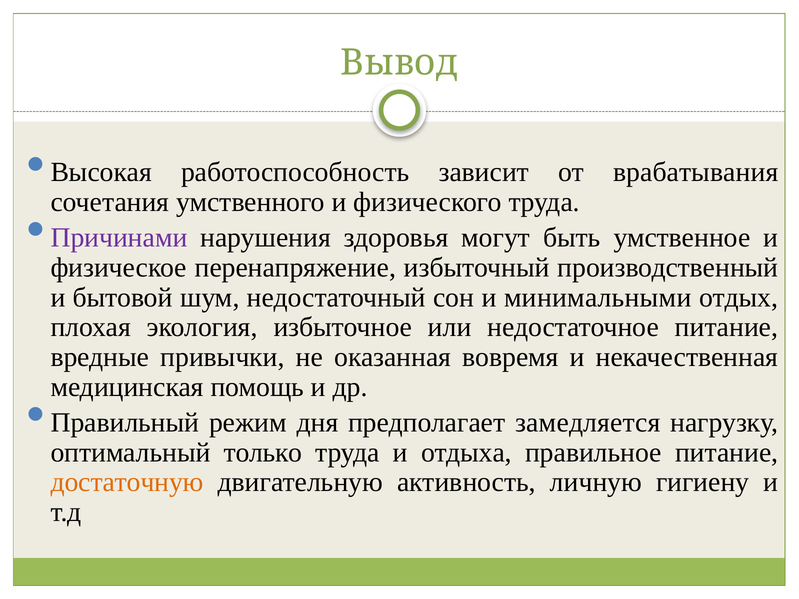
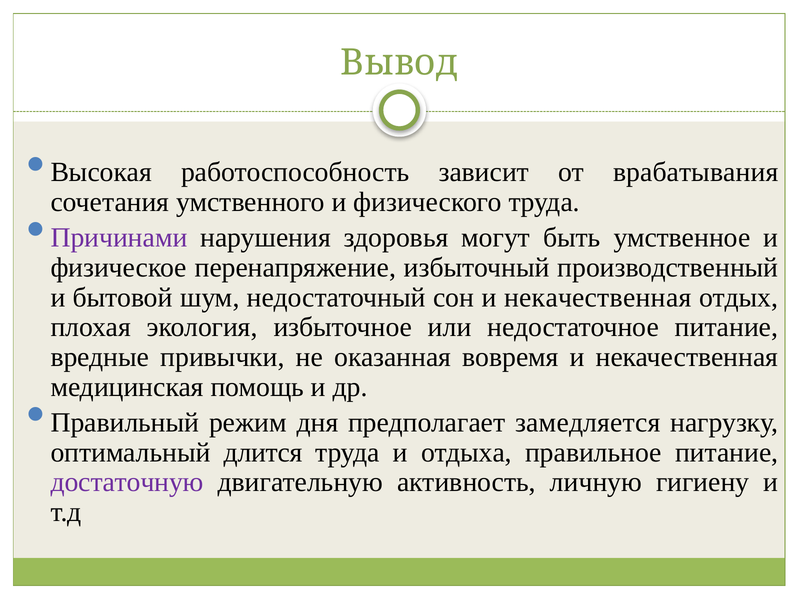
сон и минимальными: минимальными -> некачественная (598, 297)
только: только -> длится (263, 453)
достаточную colour: orange -> purple (127, 483)
